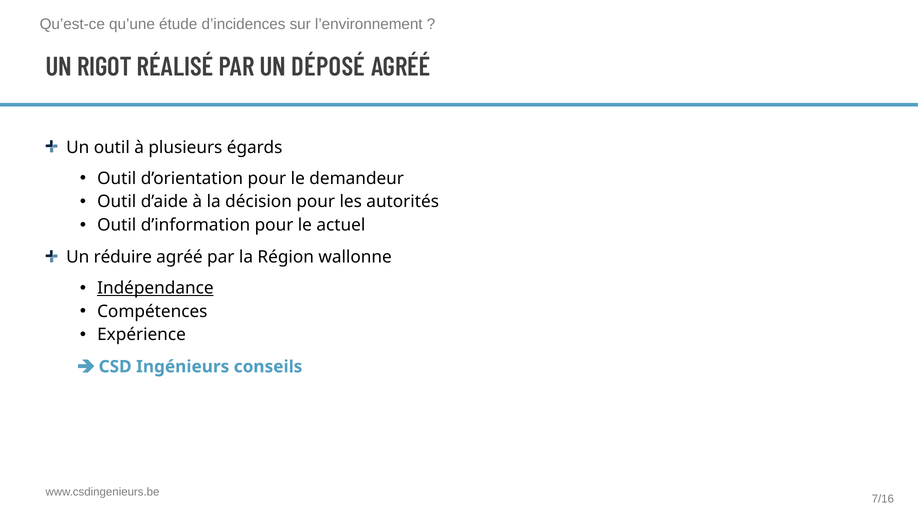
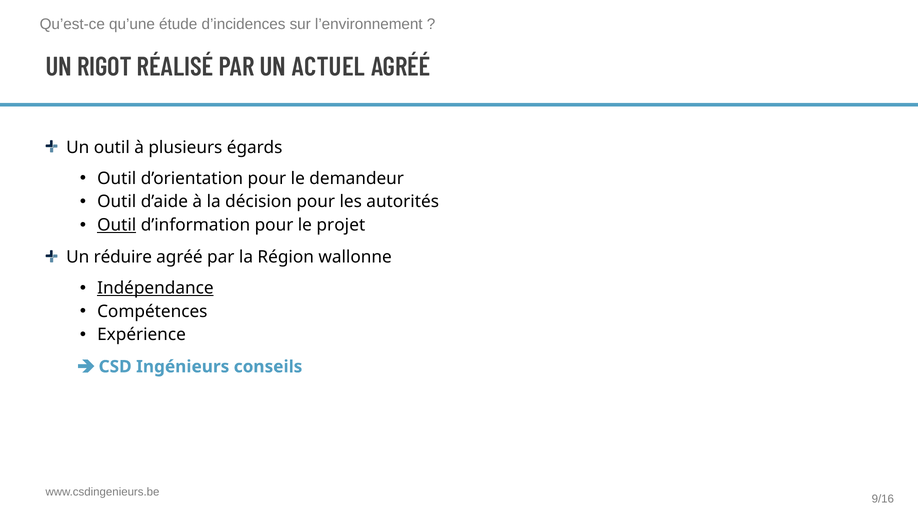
DÉPOSÉ: DÉPOSÉ -> ACTUEL (328, 67)
Outil underline: none -> present (117, 225)
actuel: actuel -> projet (341, 225)
7/16: 7/16 -> 9/16 (883, 499)
